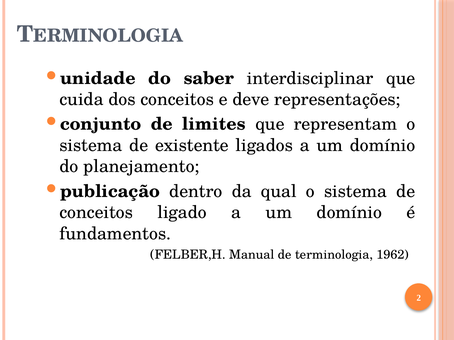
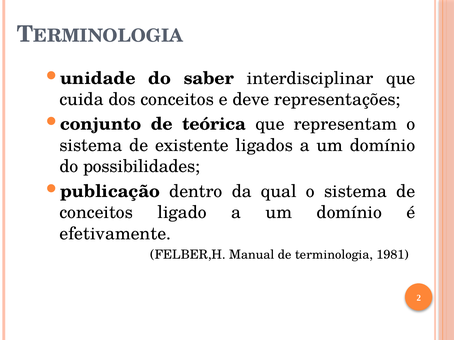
limites: limites -> teórica (214, 124)
planejamento: planejamento -> possibilidades (141, 167)
fundamentos: fundamentos -> efetivamente (115, 234)
1962: 1962 -> 1981 (393, 255)
